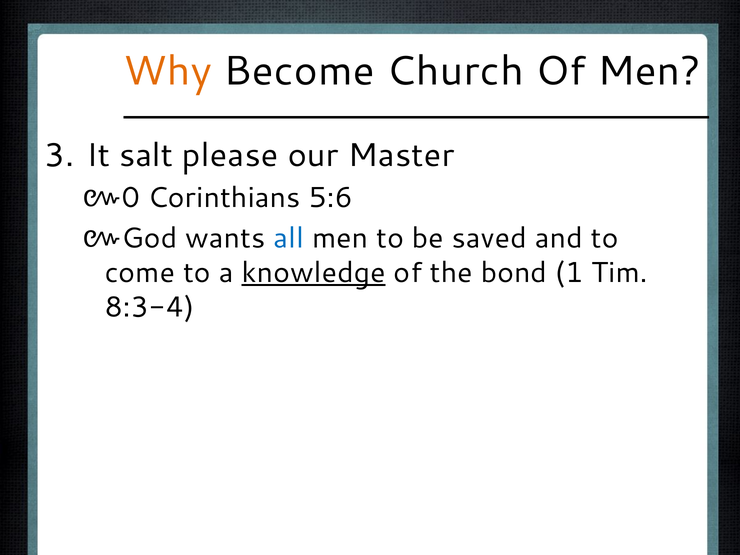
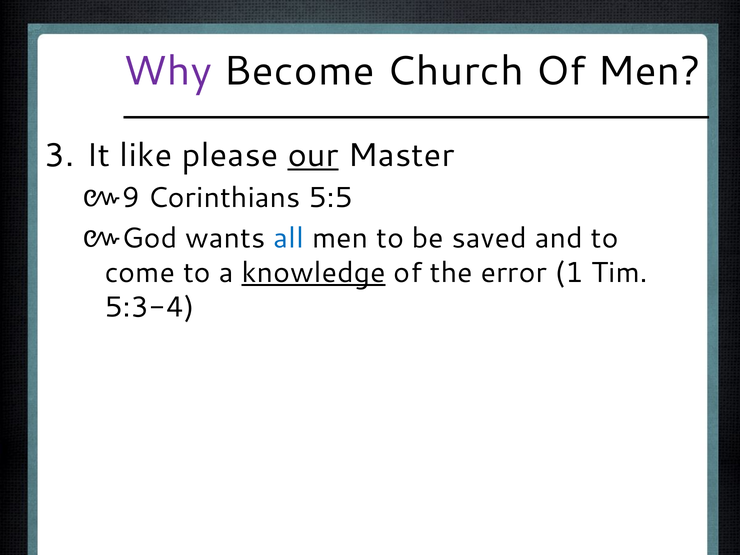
Why colour: orange -> purple (168, 71)
salt: salt -> like (146, 155)
our underline: none -> present (313, 155)
0: 0 -> 9 (131, 198)
5:6: 5:6 -> 5:5 (331, 198)
bond: bond -> error (514, 273)
8:3-4: 8:3-4 -> 5:3-4 (150, 307)
